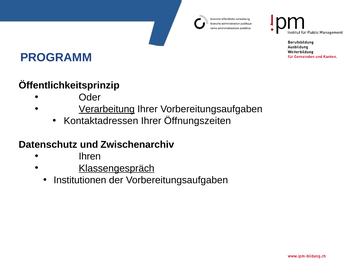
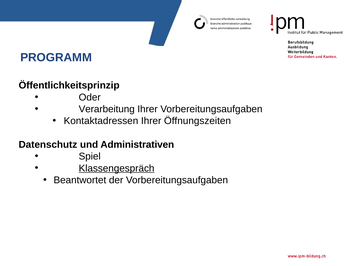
Verarbeitung underline: present -> none (107, 109)
Zwischenarchiv: Zwischenarchiv -> Administrativen (137, 145)
Ihren: Ihren -> Spiel (90, 157)
Institutionen: Institutionen -> Beantwortet (80, 180)
